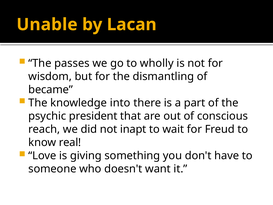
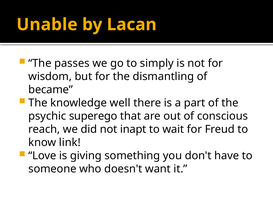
wholly: wholly -> simply (157, 63)
into: into -> well (120, 103)
president: president -> superego (93, 116)
real: real -> link (70, 142)
